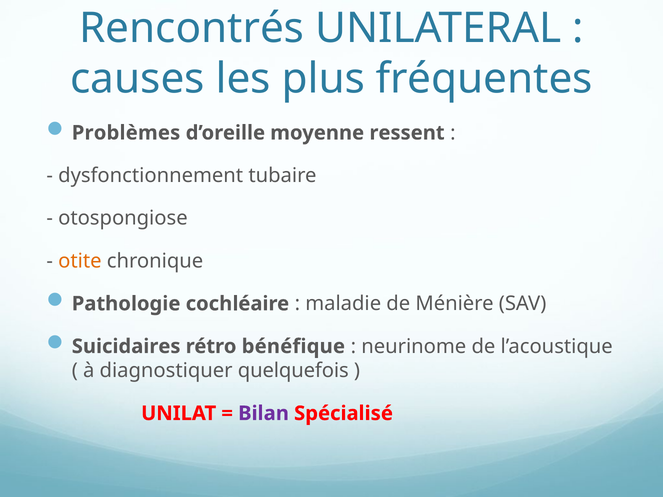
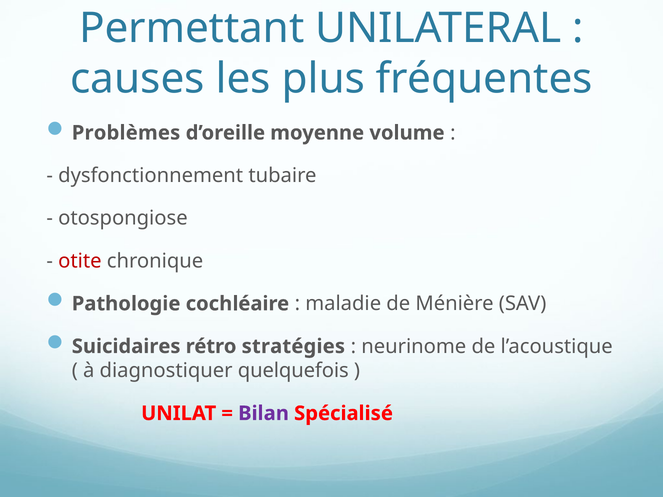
Rencontrés: Rencontrés -> Permettant (192, 28)
ressent: ressent -> volume (407, 133)
otite colour: orange -> red (80, 261)
bénéfique: bénéfique -> stratégies (293, 347)
